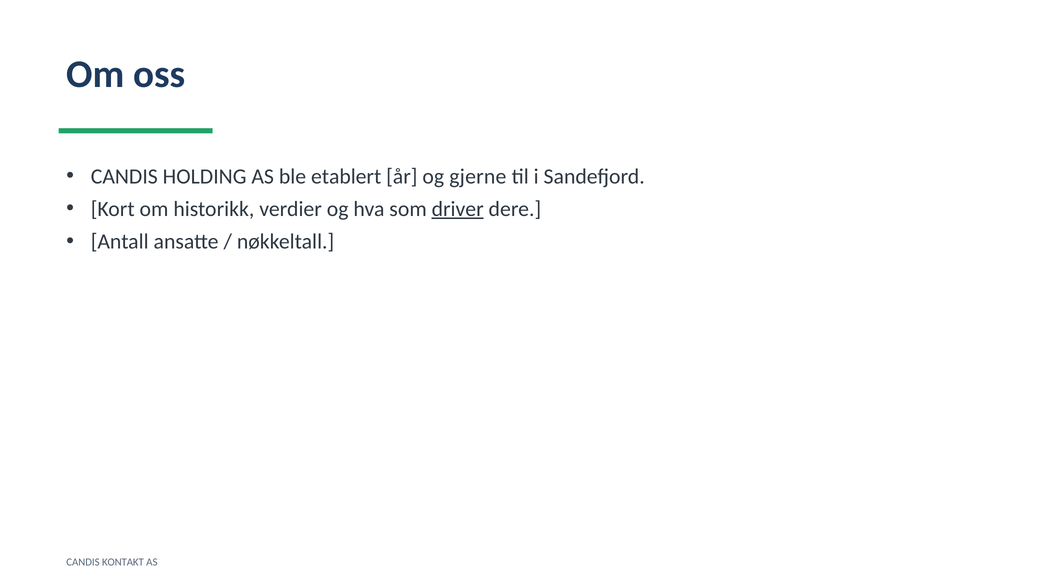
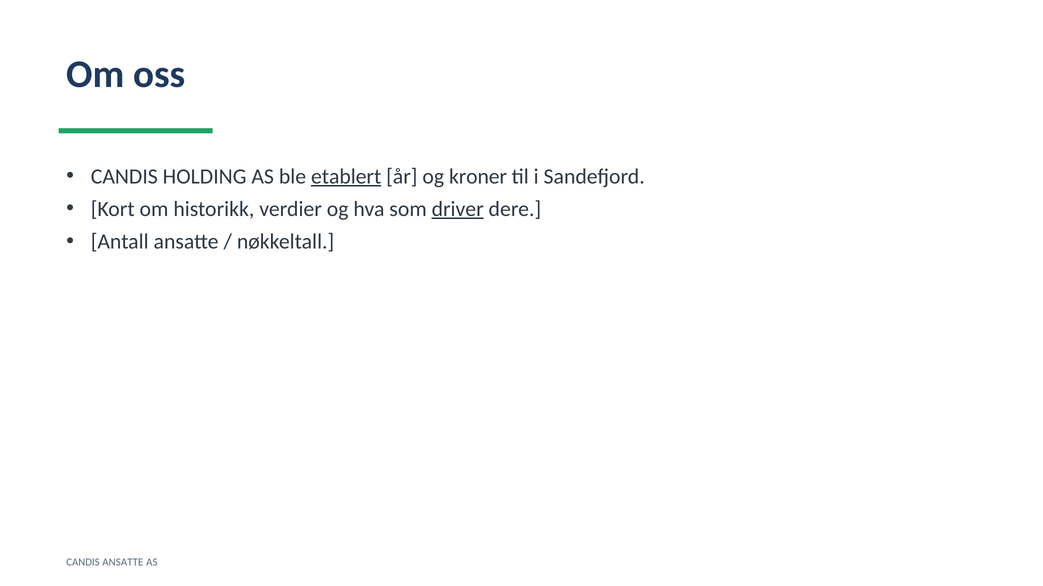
etablert underline: none -> present (346, 177)
gjerne: gjerne -> kroner (478, 177)
CANDIS KONTAKT: KONTAKT -> ANSATTE (123, 563)
